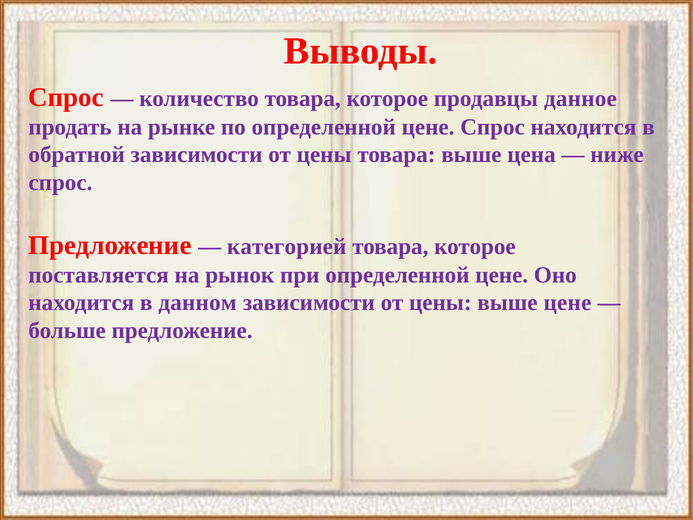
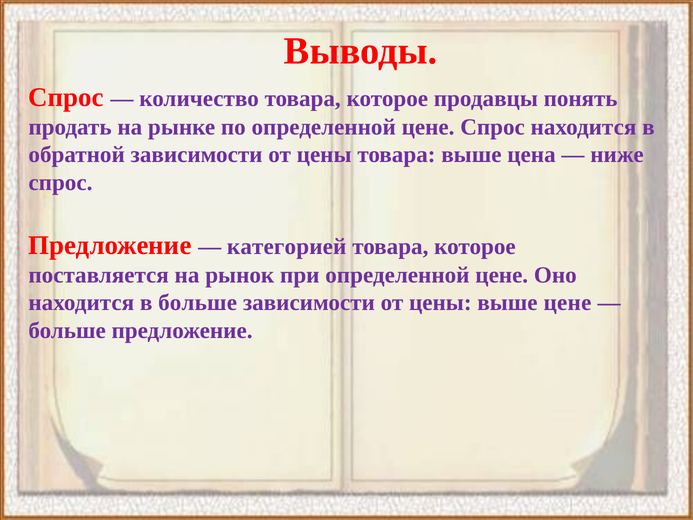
данное: данное -> понять (581, 99)
в данном: данном -> больше (198, 303)
